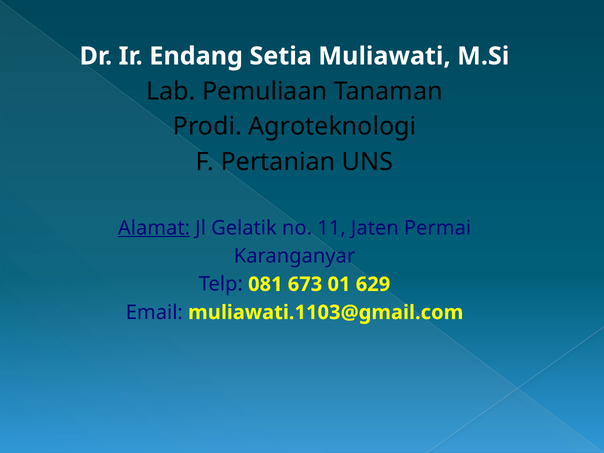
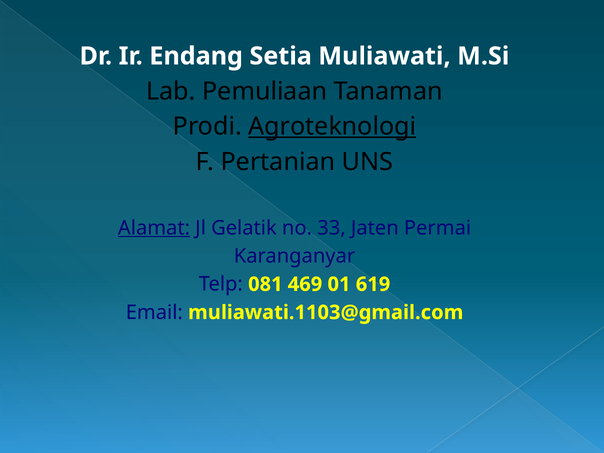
Agroteknologi underline: none -> present (332, 127)
11: 11 -> 33 (331, 228)
673: 673 -> 469 (305, 284)
629: 629 -> 619 (373, 284)
